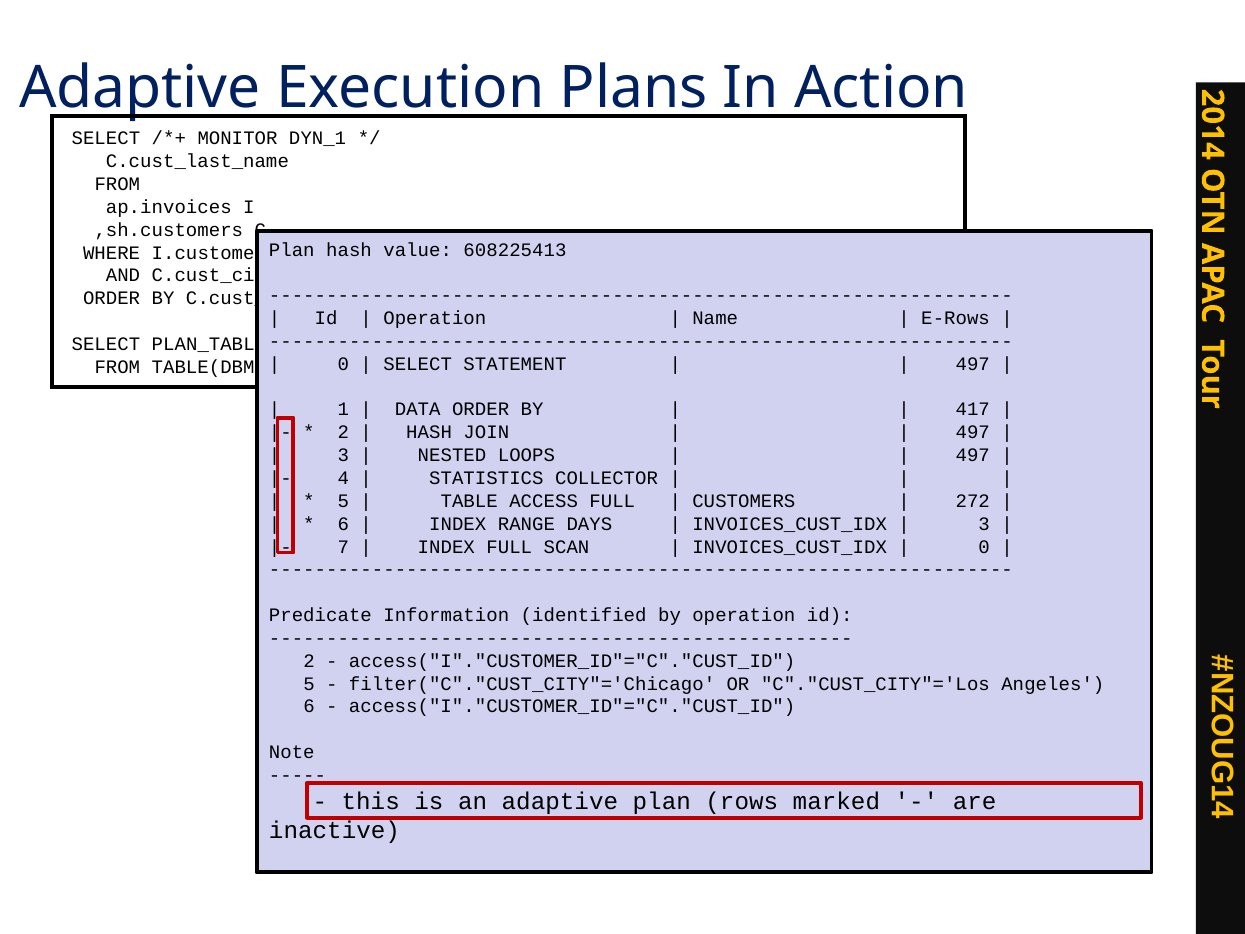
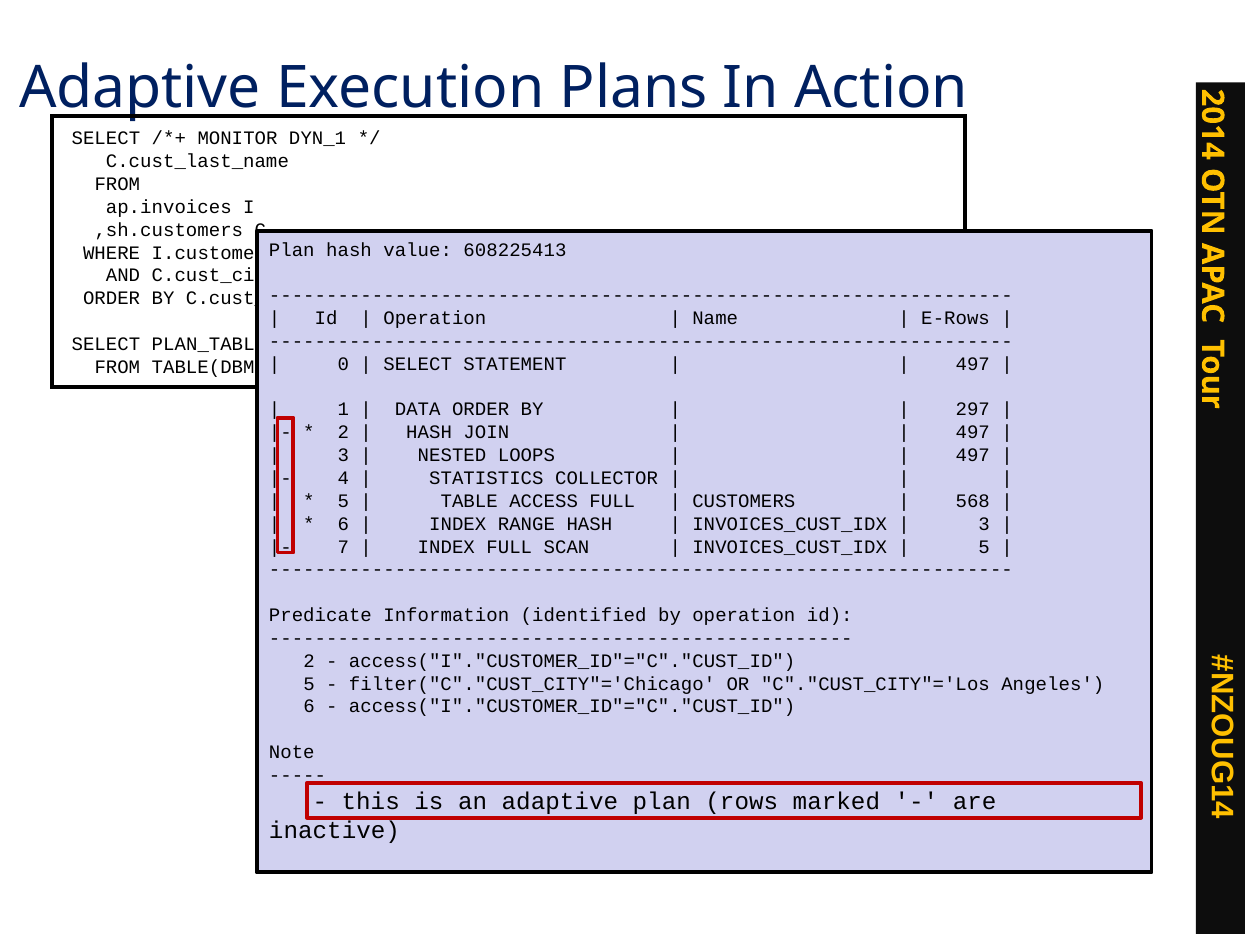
417: 417 -> 297 (973, 410)
272: 272 -> 568 (973, 501)
RANGE DAYS: DAYS -> HASH (589, 524)
0: 0 -> 5 (984, 547)
